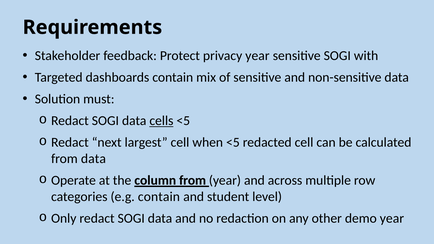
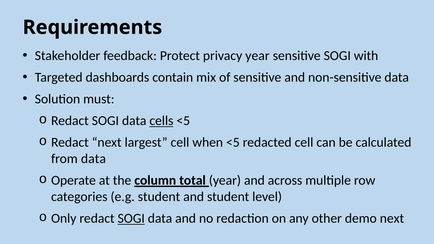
column from: from -> total (193, 181)
e.g contain: contain -> student (159, 197)
SOGI underline: none -> present (131, 219)
demo year: year -> next (392, 219)
